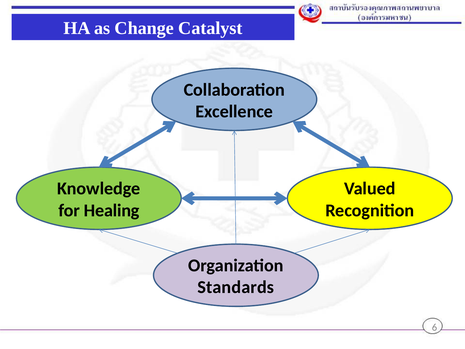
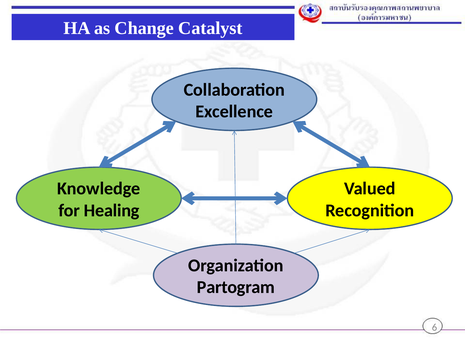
Standards: Standards -> Partogram (236, 287)
